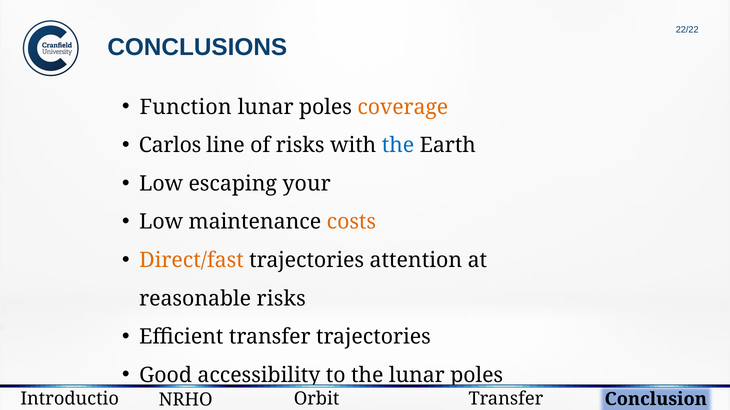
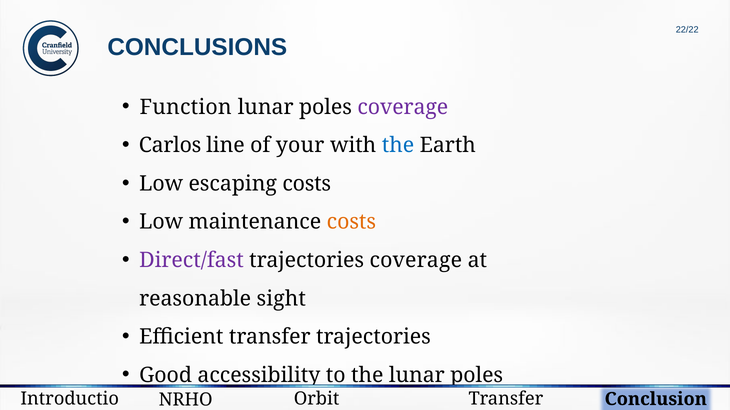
coverage colour: orange -> purple (403, 107)
of risks: risks -> your (300, 146)
escaping your: your -> costs (307, 184)
Direct/fast colour: orange -> purple (191, 261)
trajectories attention: attention -> coverage (416, 261)
reasonable risks: risks -> sight (281, 299)
